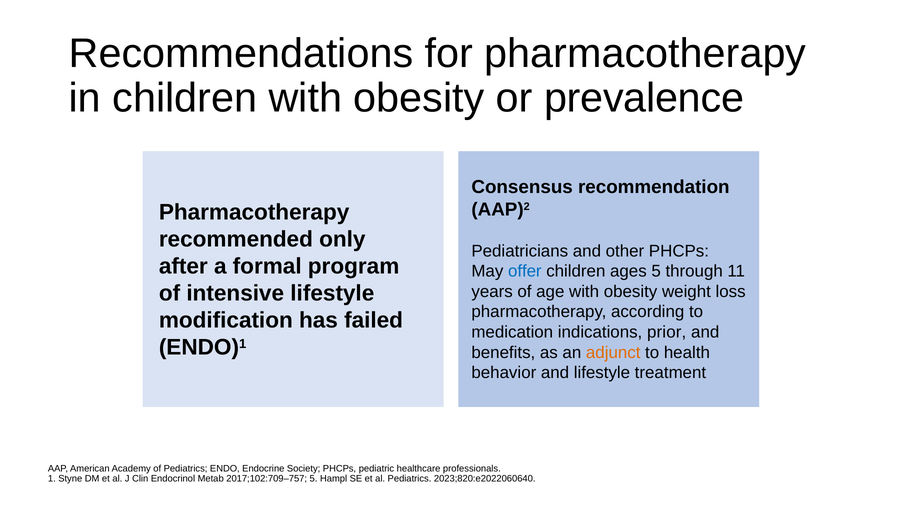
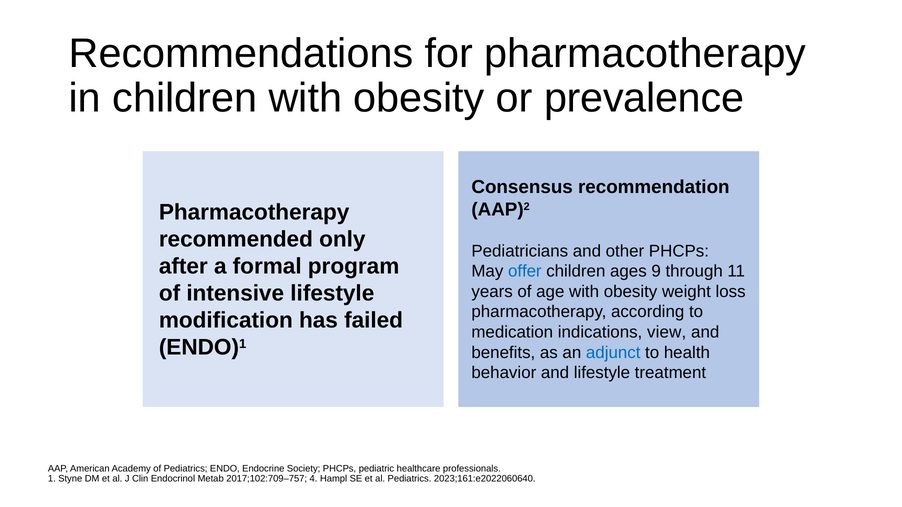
ages 5: 5 -> 9 (656, 272)
prior: prior -> view (667, 332)
adjunct colour: orange -> blue (613, 353)
2017;102:709–757 5: 5 -> 4 (313, 479)
2023;820:e2022060640: 2023;820:e2022060640 -> 2023;161:e2022060640 (485, 479)
